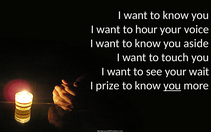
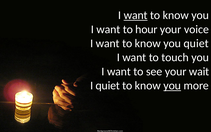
want underline: none -> present (136, 15)
you aside: aside -> quiet (196, 43)
I prize: prize -> quiet (108, 86)
